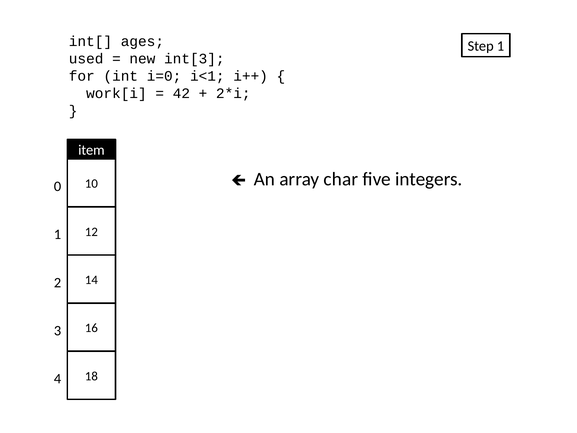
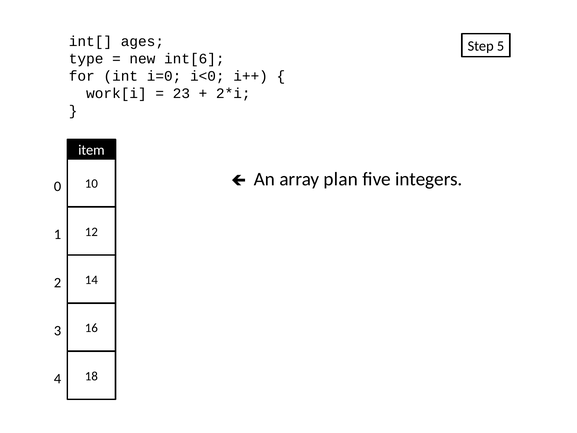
Step 1: 1 -> 5 (501, 46)
used: used -> type (86, 59)
int[3: int[3 -> int[6 (194, 59)
i<1: i<1 -> i<0 (207, 76)
42: 42 -> 23 (181, 93)
char: char -> plan (341, 179)
